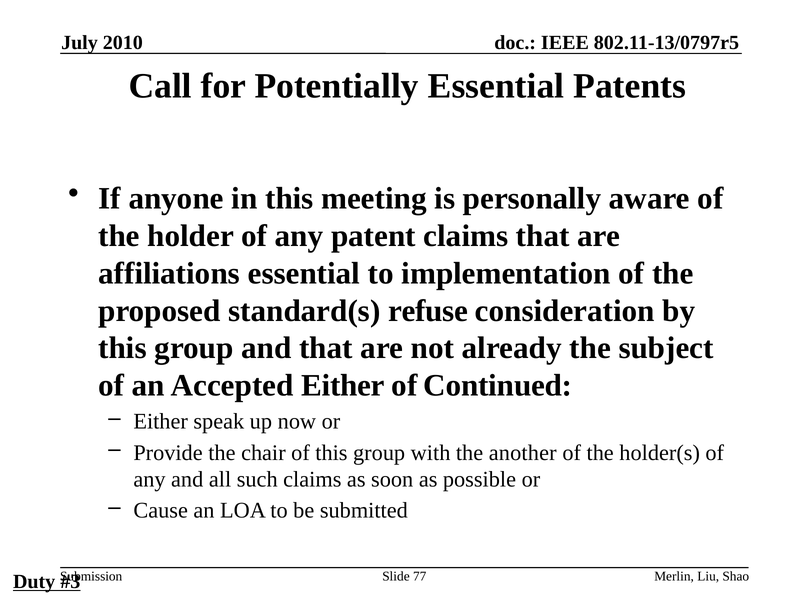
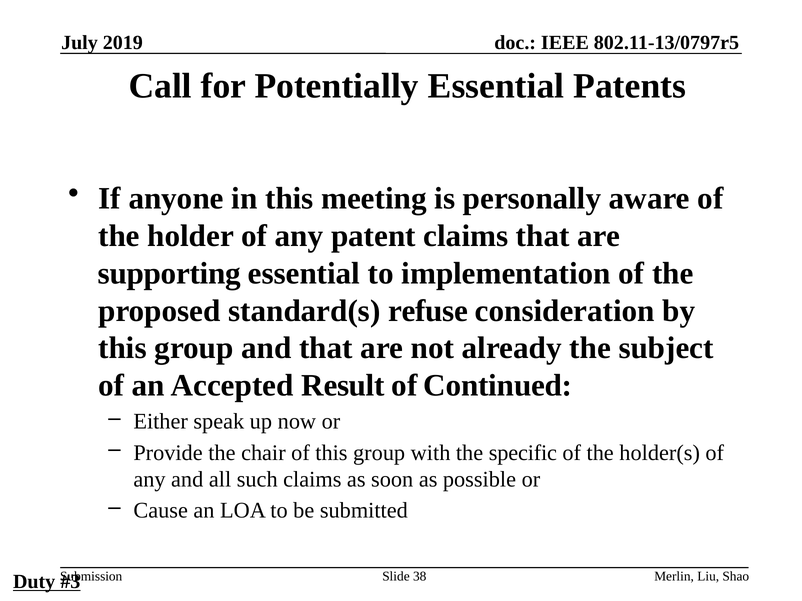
2010: 2010 -> 2019 (123, 43)
affiliations: affiliations -> supporting (169, 274)
Accepted Either: Either -> Result (343, 386)
another: another -> specific (523, 453)
77: 77 -> 38 (420, 577)
